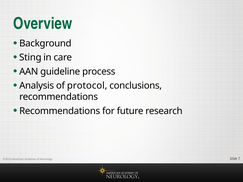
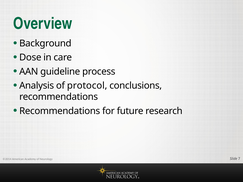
Sting: Sting -> Dose (30, 58)
